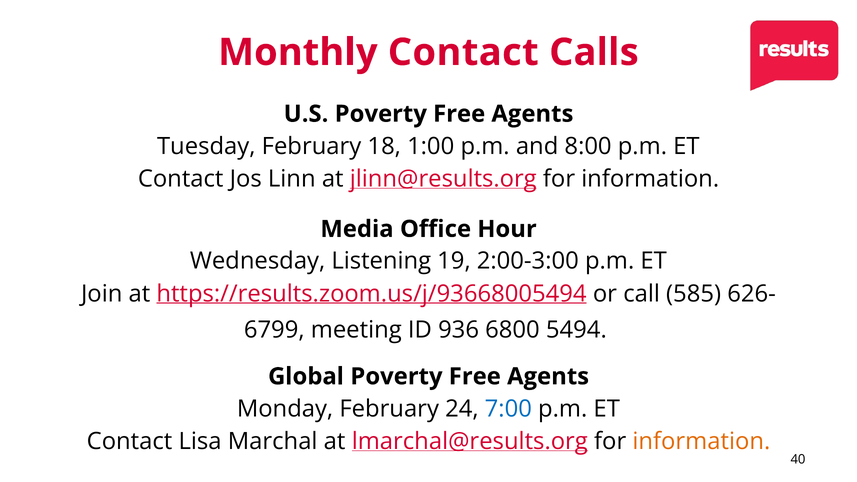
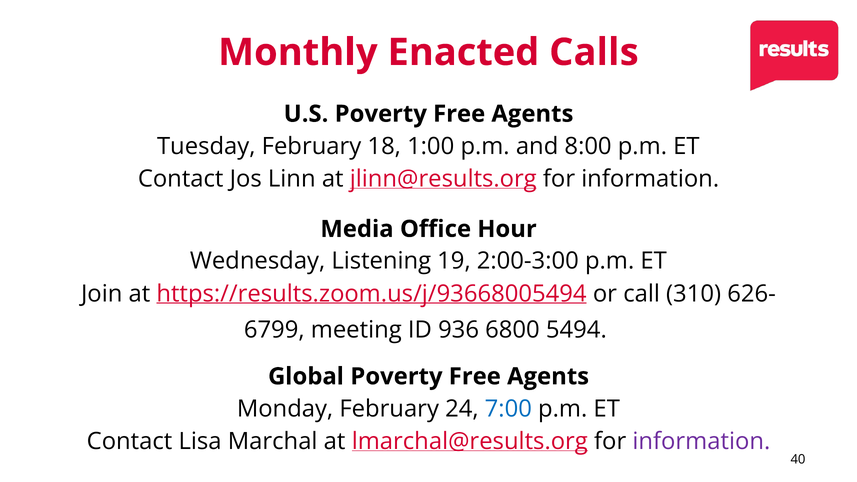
Monthly Contact: Contact -> Enacted (463, 52)
585: 585 -> 310 (694, 294)
information colour: orange -> purple (701, 442)
